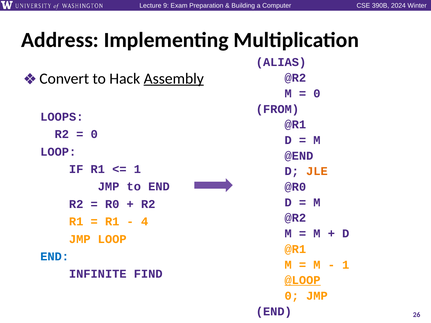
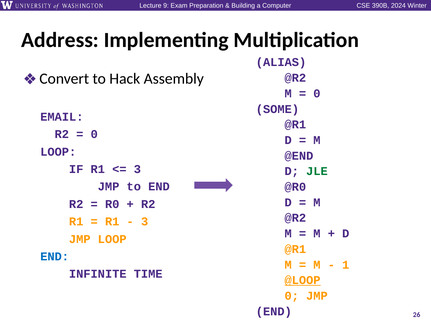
Assembly underline: present -> none (174, 79)
FROM: FROM -> SOME (277, 109)
LOOPS: LOOPS -> EMAIL (62, 117)
1: 1 -> 3 (137, 169)
JLE colour: orange -> green (317, 171)
4: 4 -> 3 (145, 222)
FIND: FIND -> TIME (148, 274)
